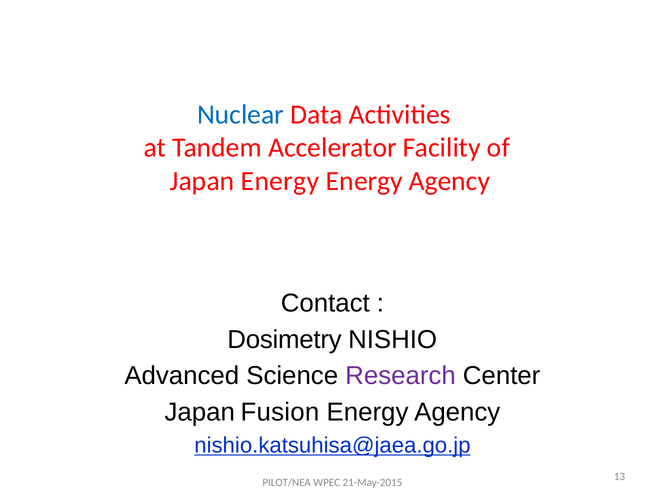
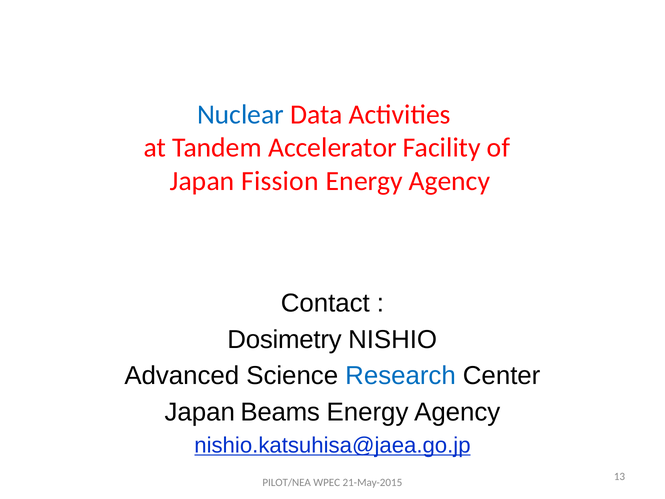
Japan Energy: Energy -> Fission (280, 181)
Research colour: purple -> blue (401, 376)
Fusion: Fusion -> Beams (280, 412)
